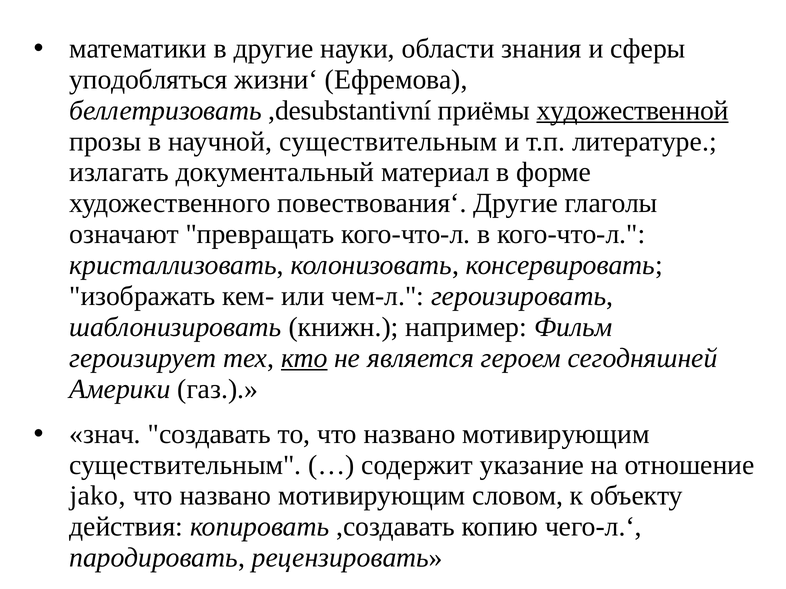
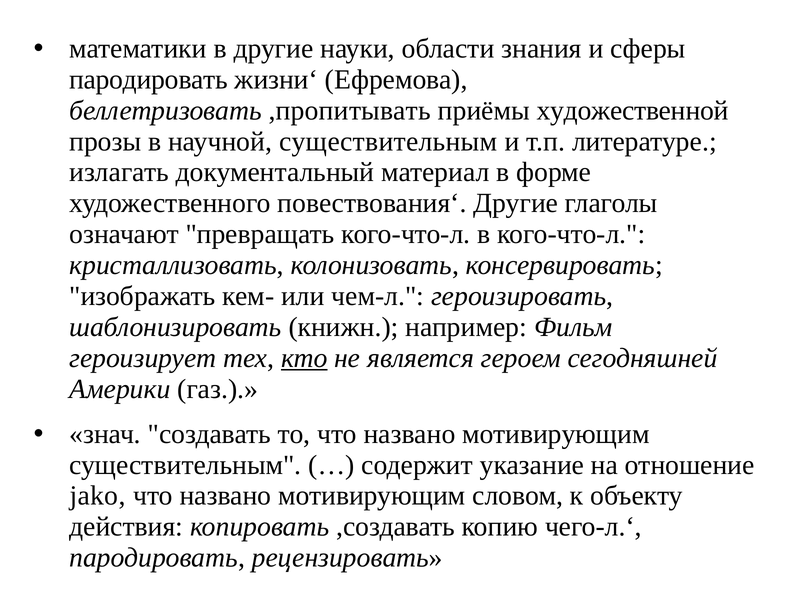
уподобляться: уподобляться -> пародировать (149, 80)
,desubstantivní: ,desubstantivní -> ,пропитывать (350, 111)
художественной underline: present -> none (633, 111)
